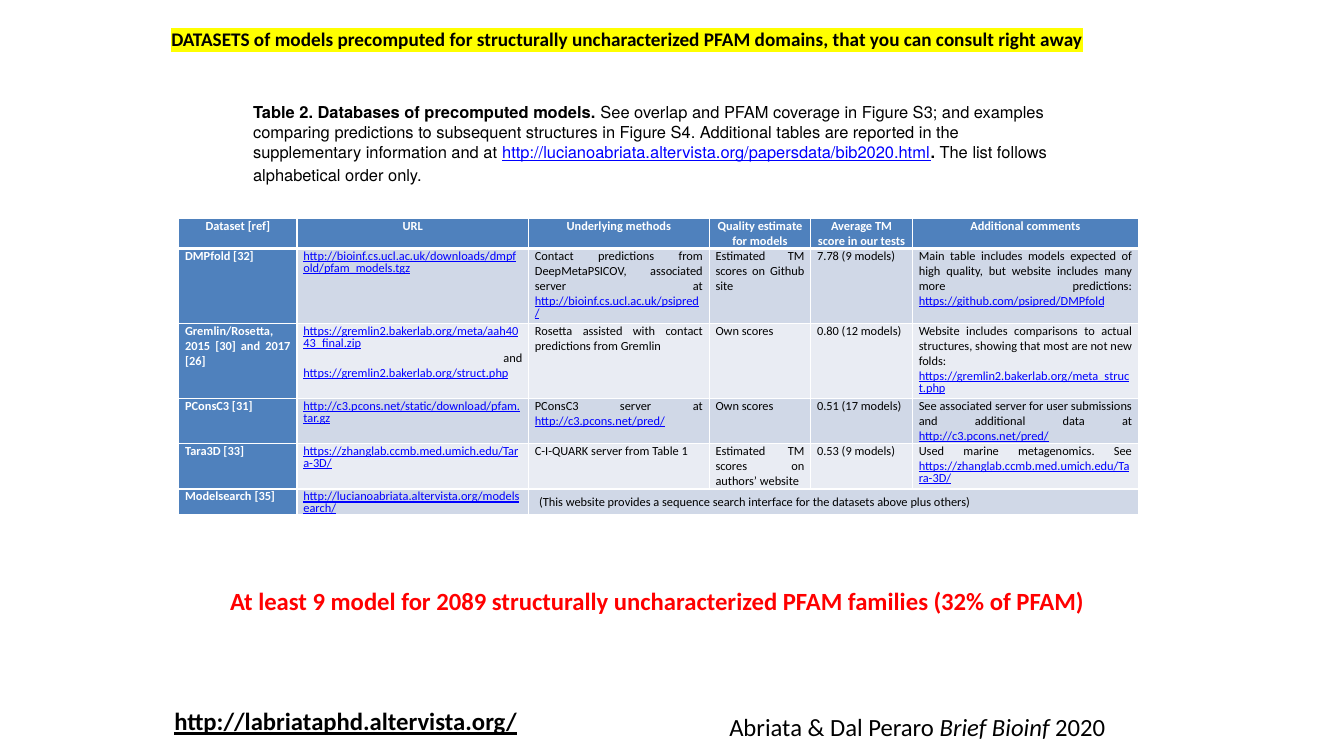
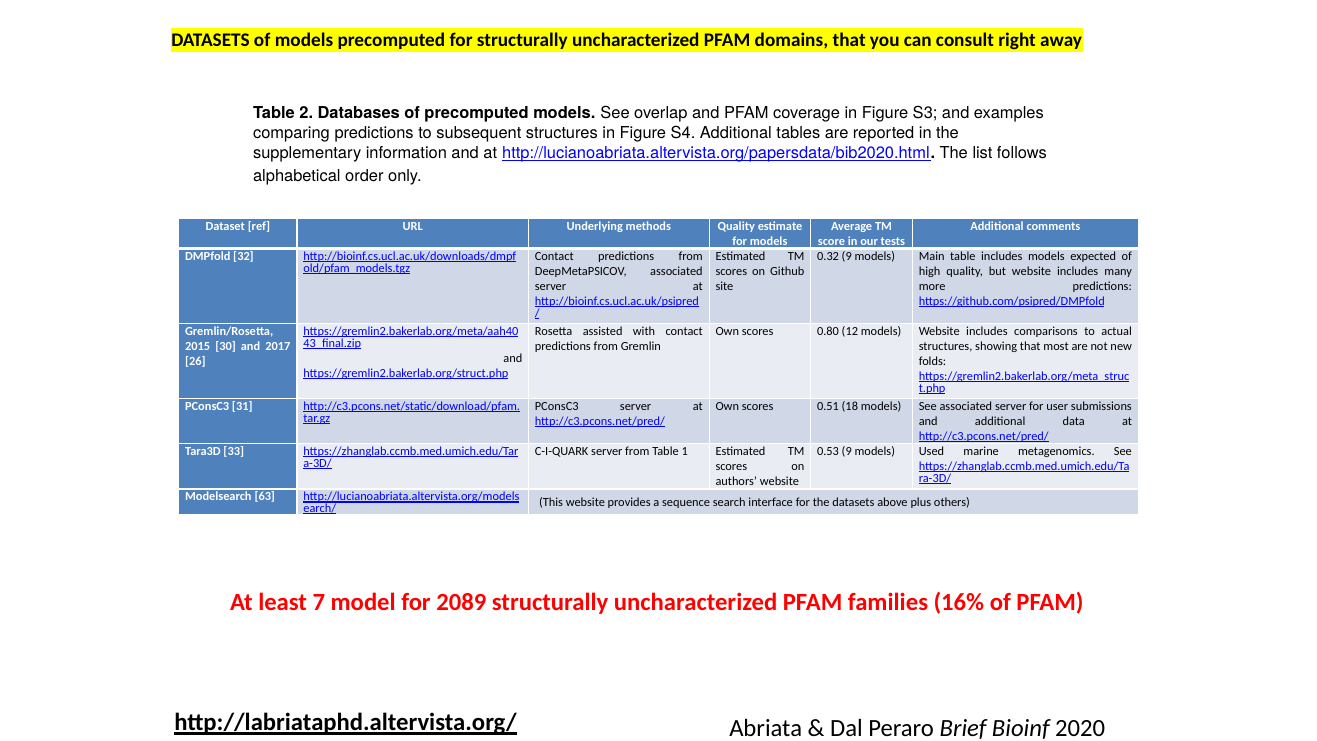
7.78: 7.78 -> 0.32 (828, 256)
17: 17 -> 18 (850, 406)
35: 35 -> 63 (265, 496)
least 9: 9 -> 7 (319, 602)
32%: 32% -> 16% (959, 602)
